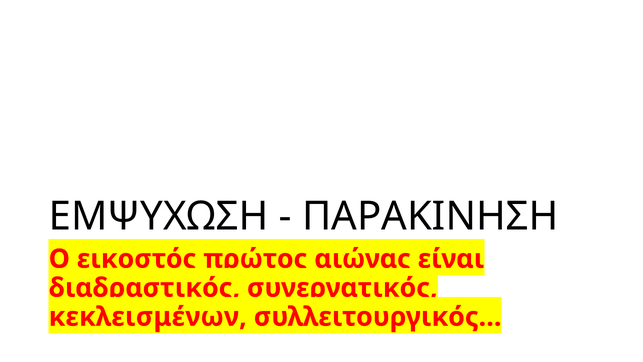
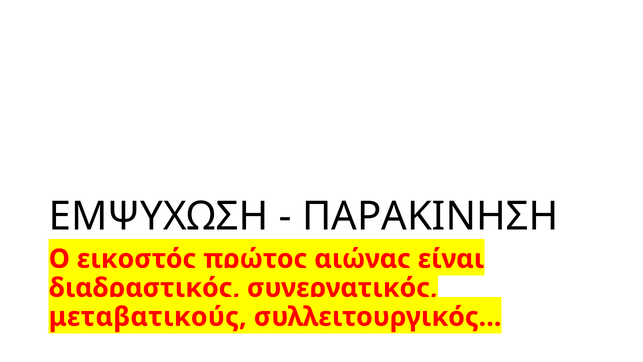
κεκλεισμένων: κεκλεισμένων -> μεταβατικούς (148, 317)
